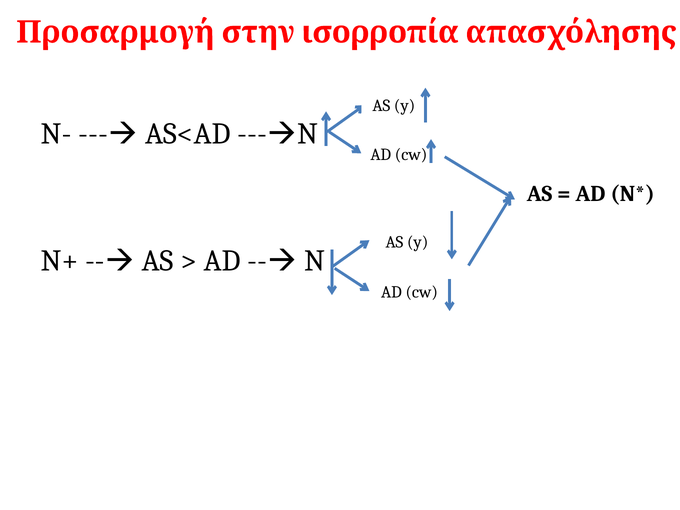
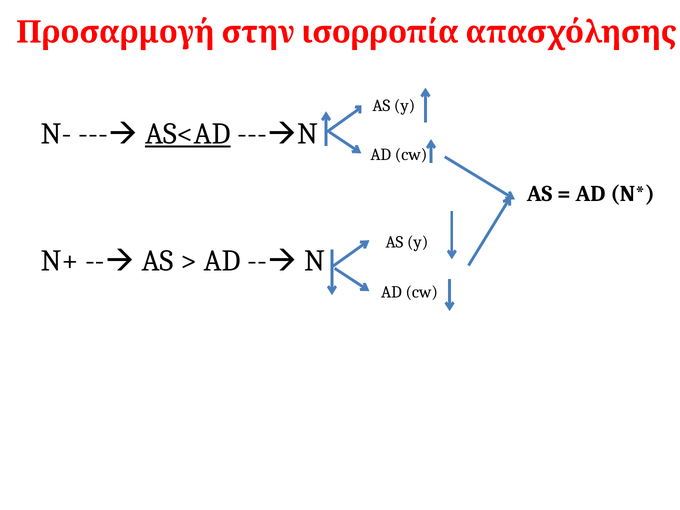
AS<AD underline: none -> present (188, 134)
